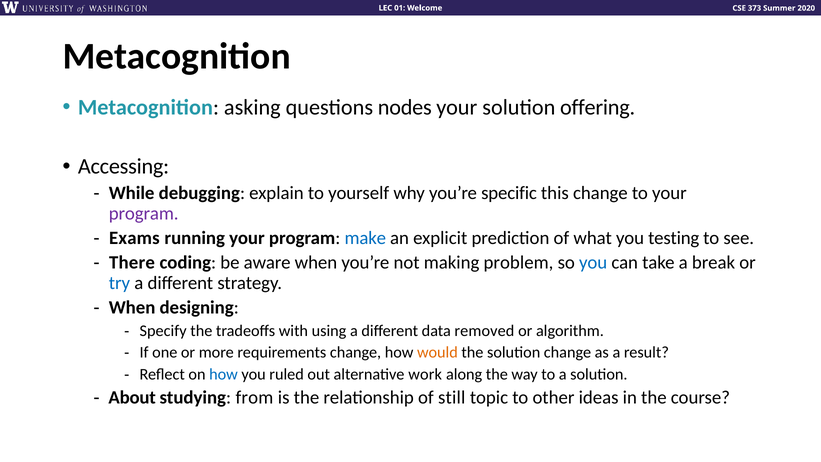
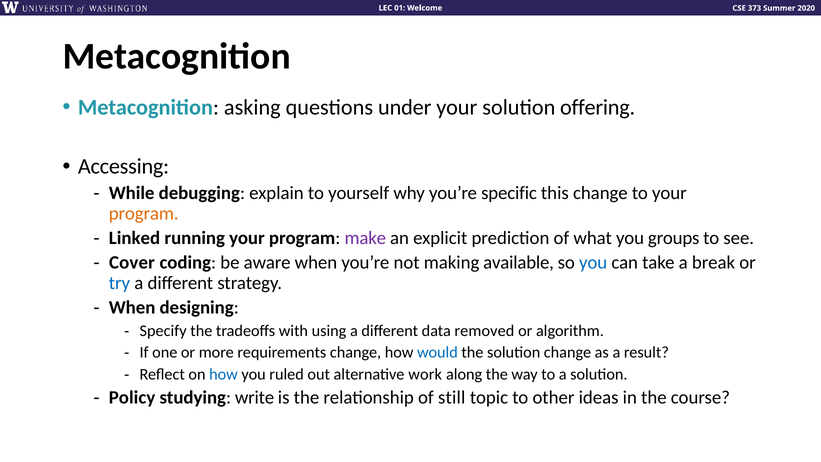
nodes: nodes -> under (405, 107)
program colour: purple -> orange (144, 213)
Exams: Exams -> Linked (134, 238)
make colour: blue -> purple (365, 238)
testing: testing -> groups (674, 238)
There: There -> Cover (132, 262)
problem: problem -> available (519, 262)
would colour: orange -> blue (437, 352)
About: About -> Policy (132, 397)
from: from -> write (255, 397)
